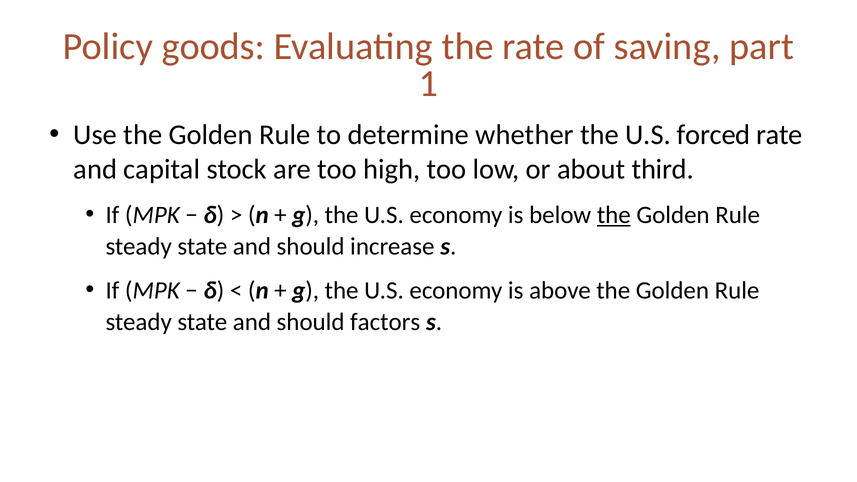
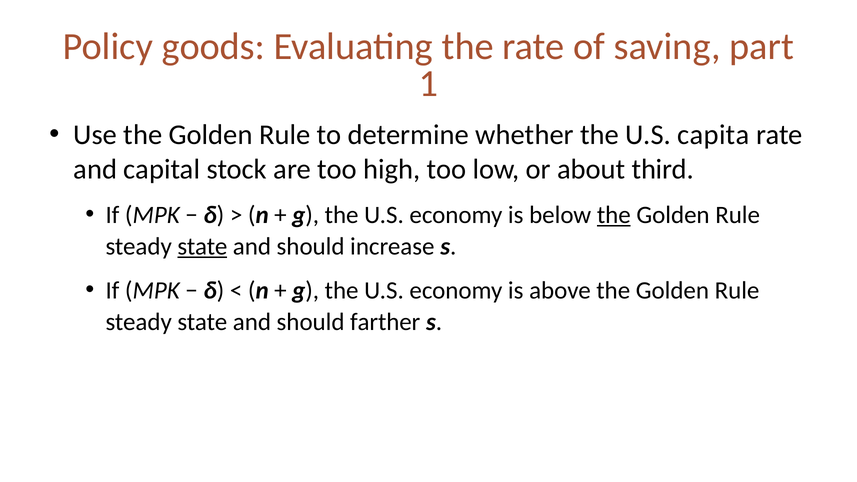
forced: forced -> capita (713, 135)
state underline: none -> present (202, 247)
factors: factors -> farther (385, 322)
